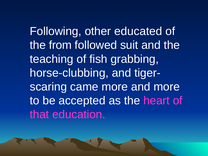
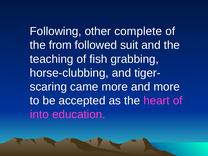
educated: educated -> complete (138, 31)
that: that -> into (39, 114)
